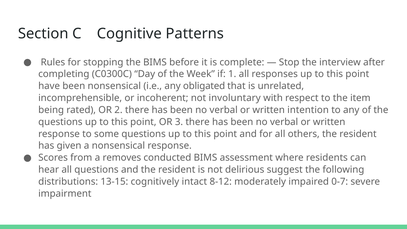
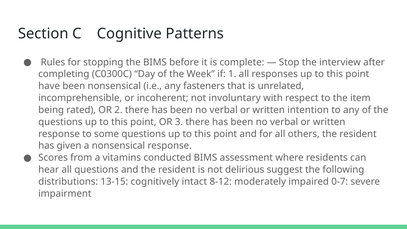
obligated: obligated -> fasteners (204, 86)
removes: removes -> vitamins (122, 158)
